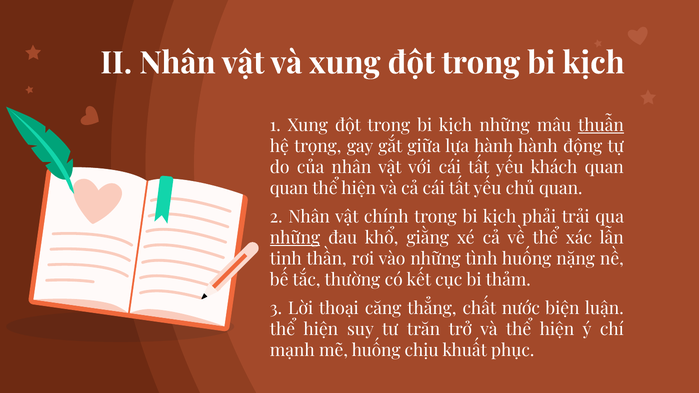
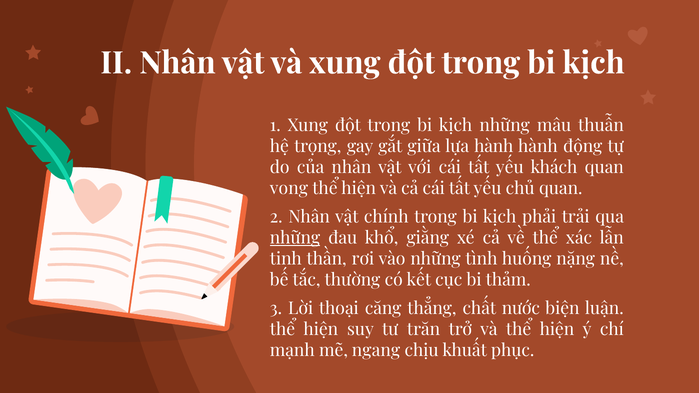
thuẫn underline: present -> none (601, 125)
quan: quan -> vong (289, 188)
mẽ huống: huống -> ngang (376, 351)
